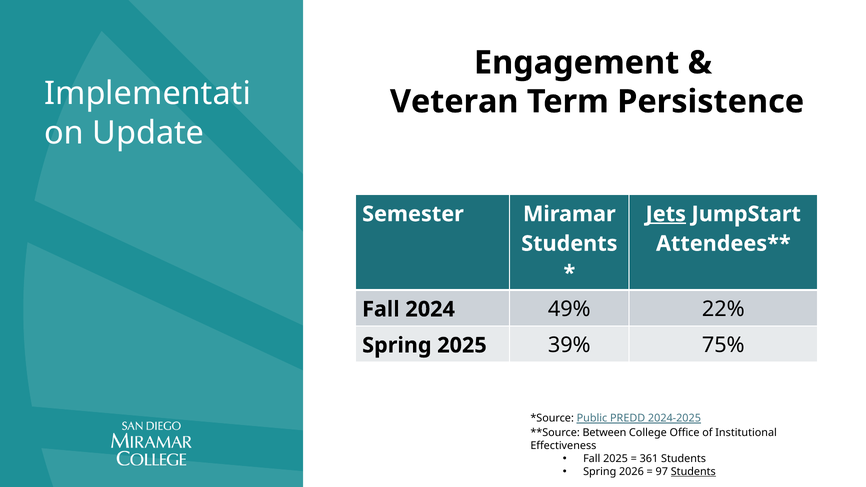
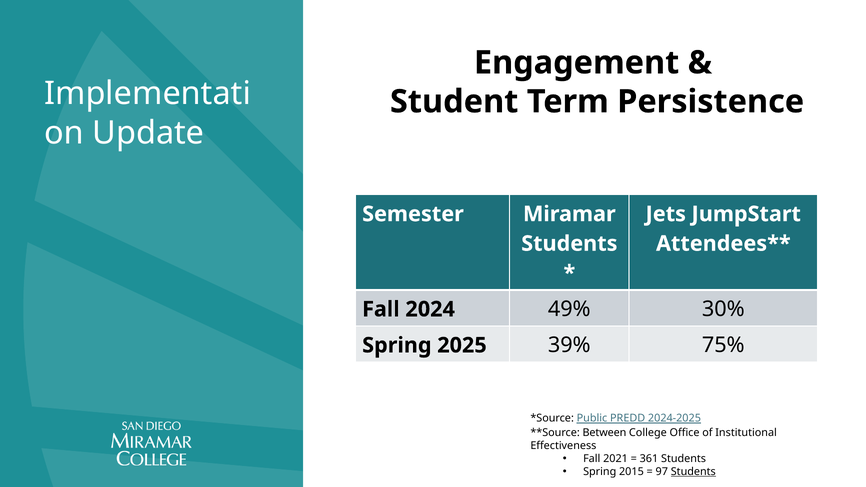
Veteran: Veteran -> Student (454, 102)
Jets underline: present -> none (666, 214)
22%: 22% -> 30% (723, 309)
Fall 2025: 2025 -> 2021 (616, 459)
2026: 2026 -> 2015 (631, 472)
